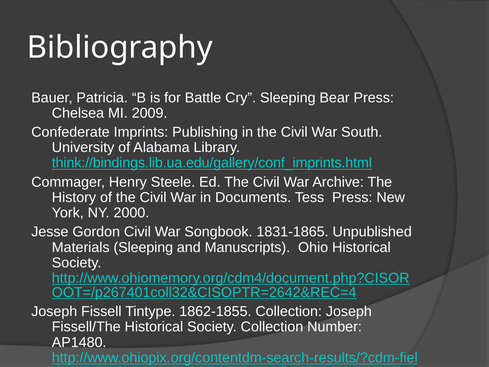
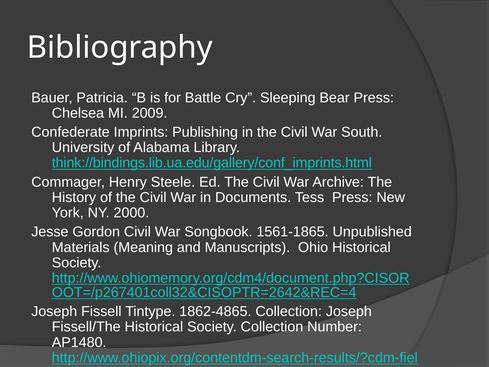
1831-1865: 1831-1865 -> 1561-1865 (293, 232)
Materials Sleeping: Sleeping -> Meaning (143, 247)
1862-1855: 1862-1855 -> 1862-4865 (215, 311)
